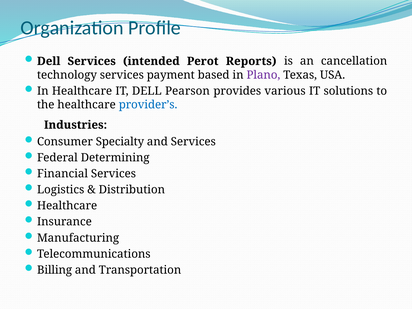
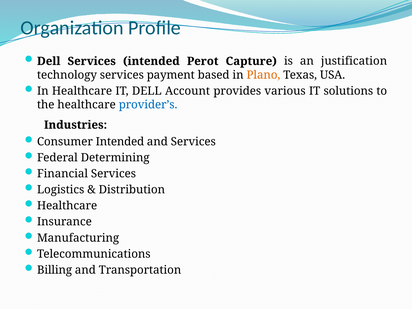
Reports: Reports -> Capture (251, 61)
cancellation: cancellation -> justification (354, 61)
Plano colour: purple -> orange (263, 75)
Pearson: Pearson -> Account (188, 91)
Consumer Specialty: Specialty -> Intended (120, 142)
